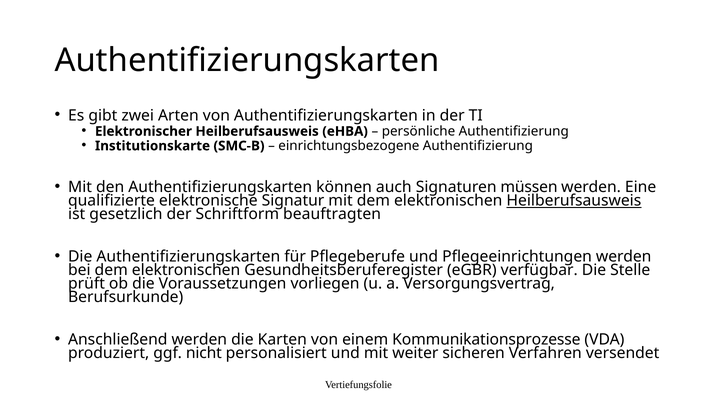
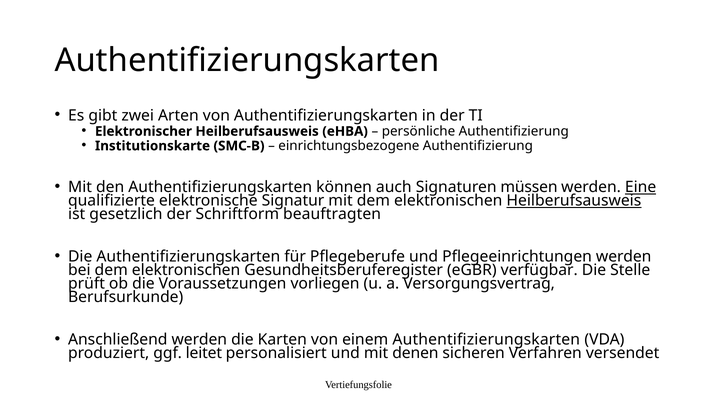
Eine underline: none -> present (641, 187)
einem Kommunikationsprozesse: Kommunikationsprozesse -> Authentifizierungskarten (486, 340)
nicht: nicht -> leitet (204, 353)
weiter: weiter -> denen (415, 353)
